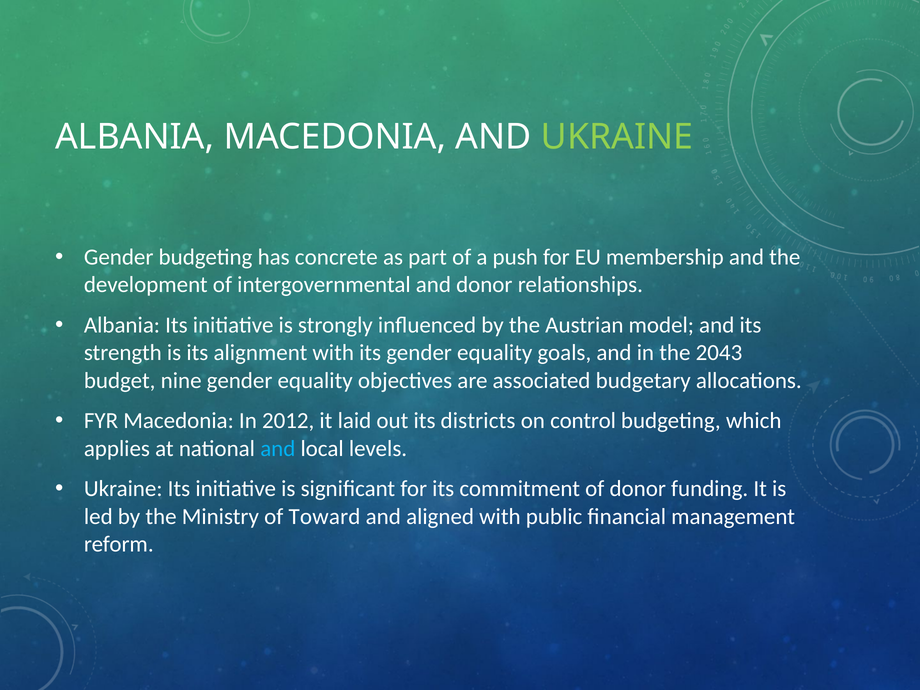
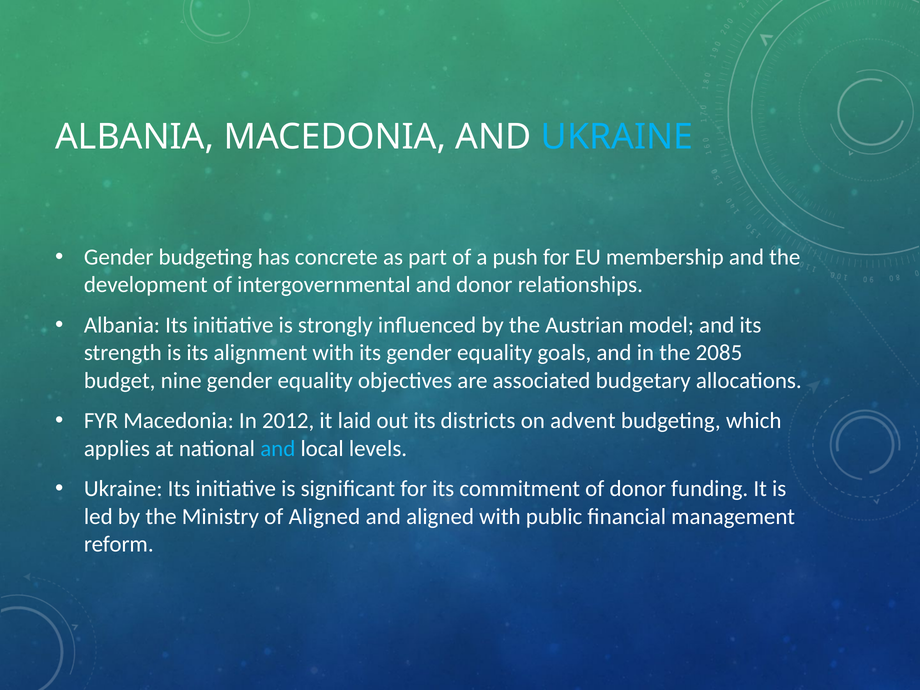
UKRAINE colour: light green -> light blue (617, 137)
2043: 2043 -> 2085 (719, 353)
control: control -> advent (583, 421)
of Toward: Toward -> Aligned (324, 516)
